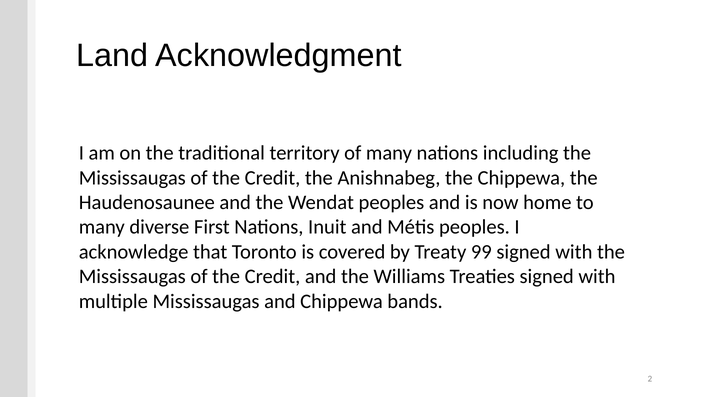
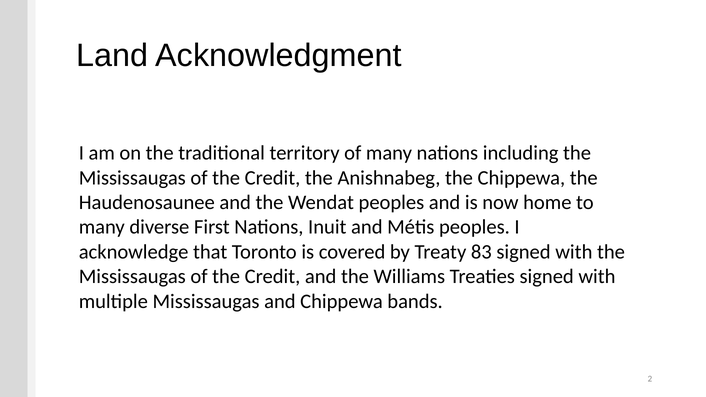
99: 99 -> 83 (481, 252)
